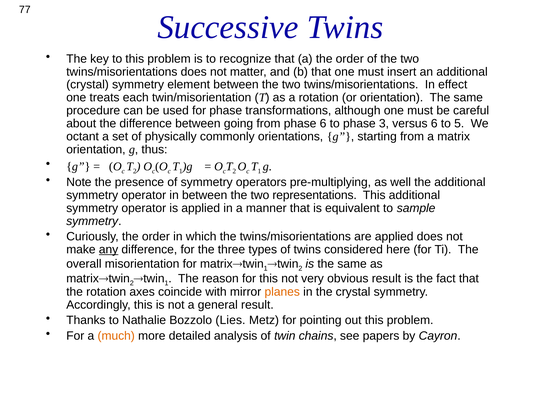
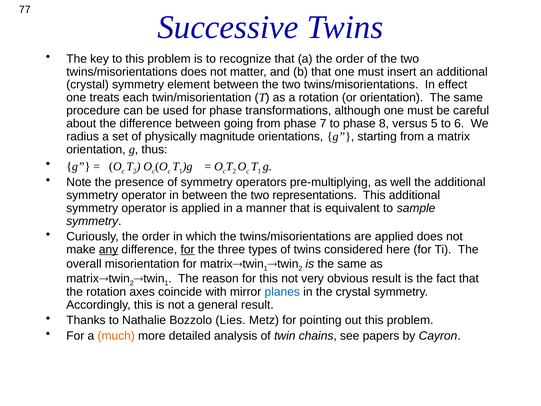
phase 6: 6 -> 7 (323, 124)
3: 3 -> 8 (384, 124)
versus 6: 6 -> 5 (434, 124)
5: 5 -> 6 (459, 124)
octant: octant -> radius (83, 137)
commonly: commonly -> magnitude (227, 137)
for underline: none -> present (188, 249)
planes colour: orange -> blue (282, 292)
